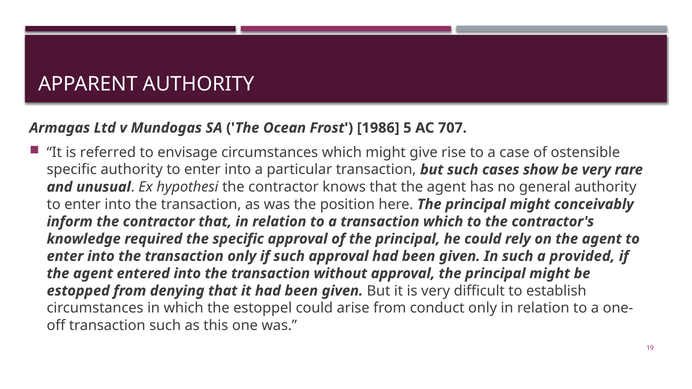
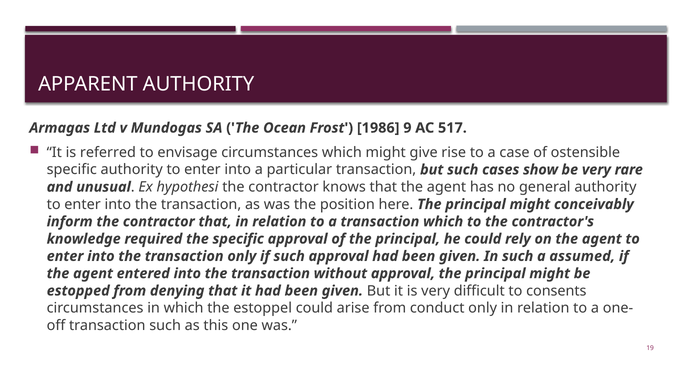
5: 5 -> 9 (407, 128)
707: 707 -> 517 (452, 128)
provided: provided -> assumed (582, 256)
establish: establish -> consents (556, 291)
